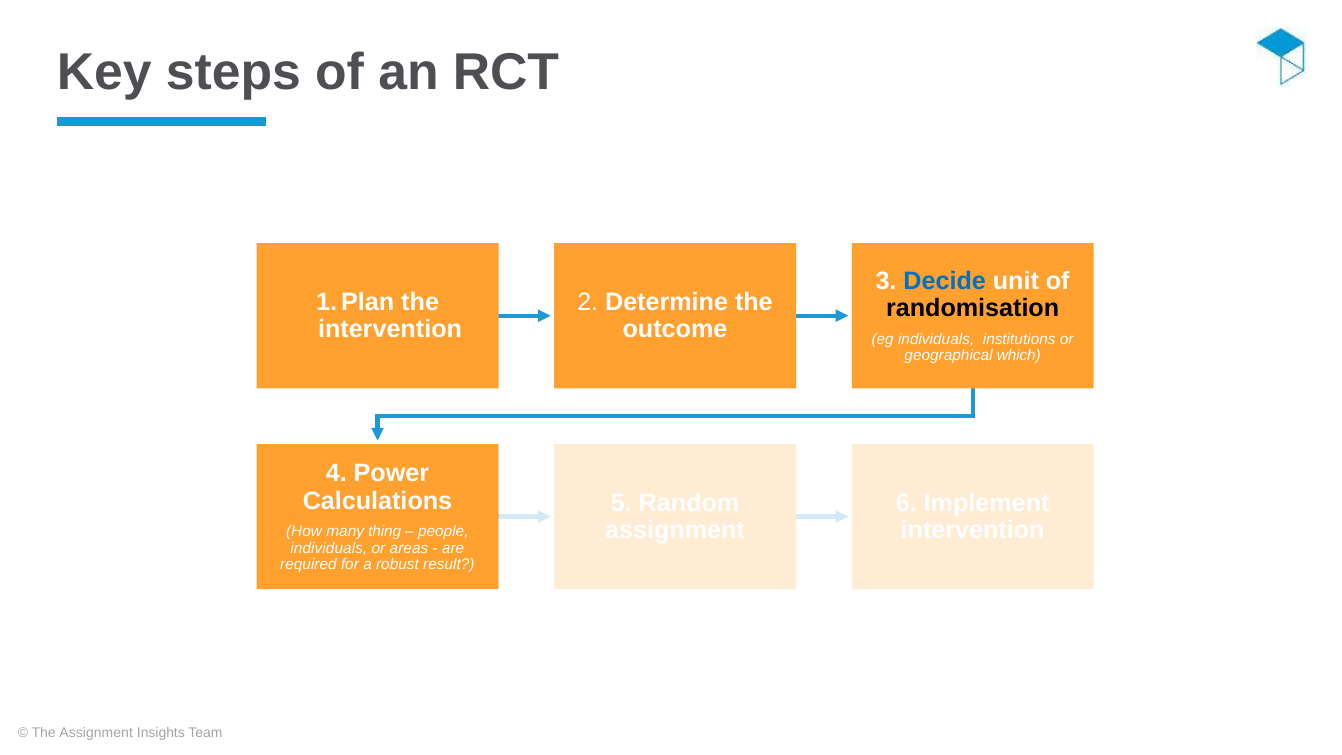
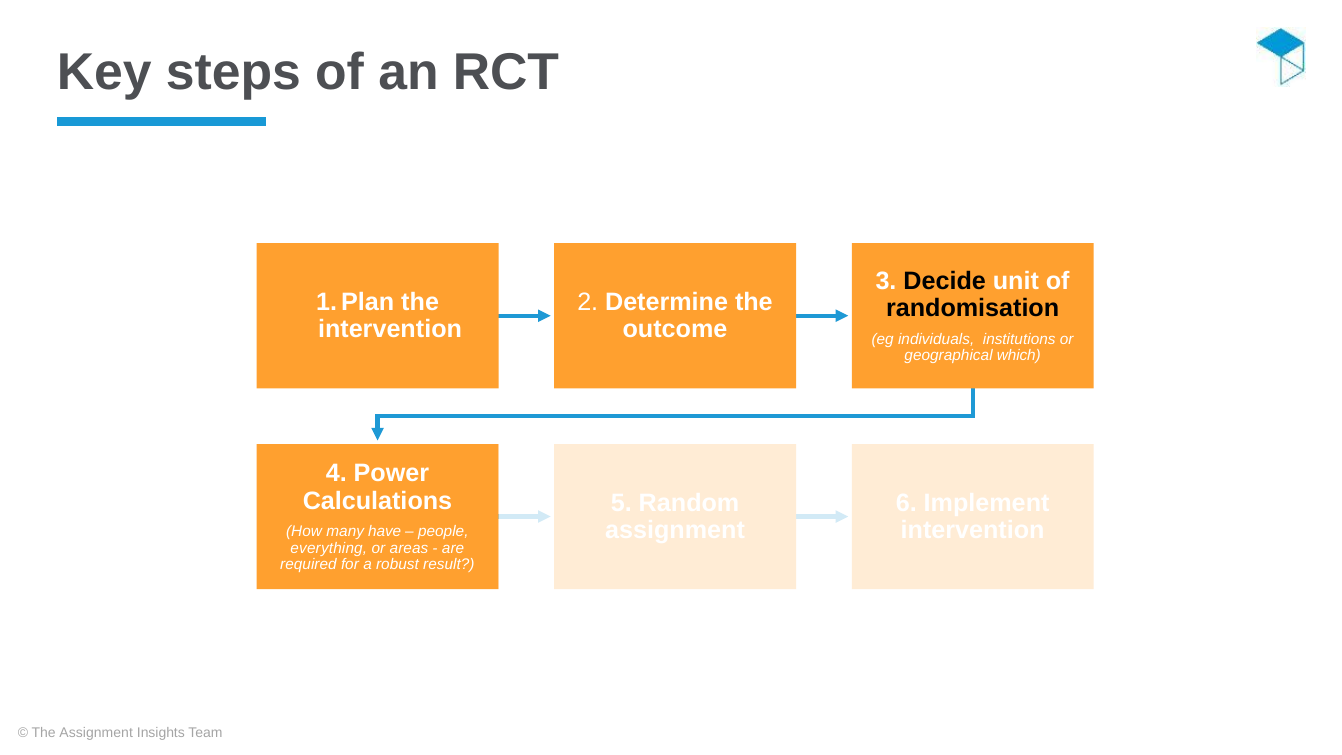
Decide colour: blue -> black (945, 281)
thing: thing -> have (385, 531)
individuals: individuals -> everything (329, 548)
